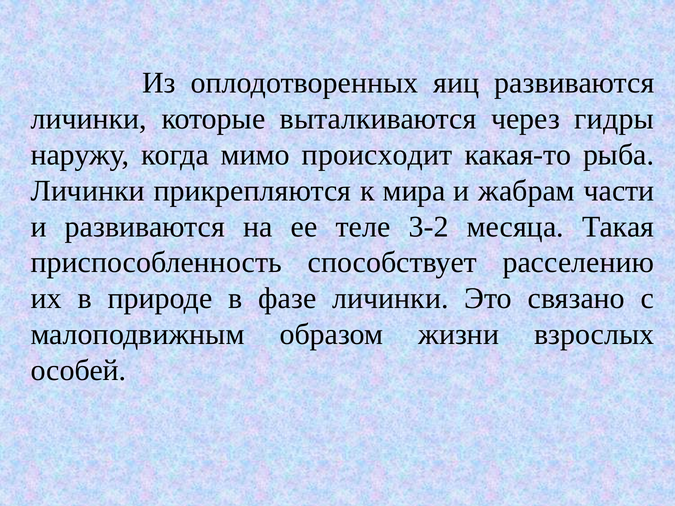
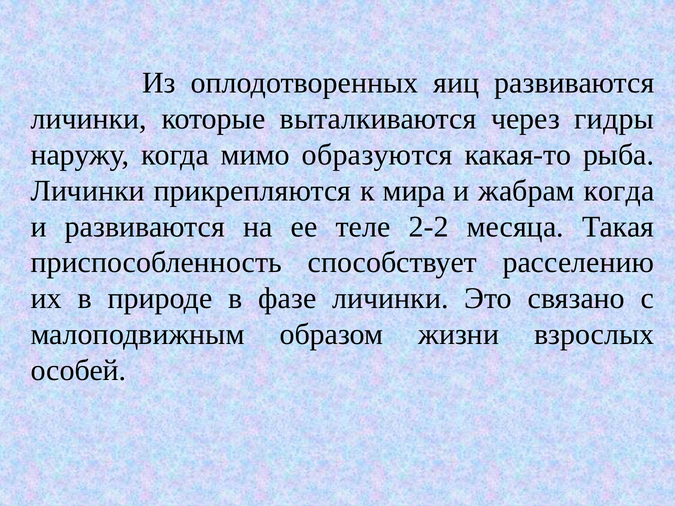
происходит: происходит -> образуются (377, 155)
жабрам части: части -> когда (619, 191)
3-2: 3-2 -> 2-2 (429, 227)
